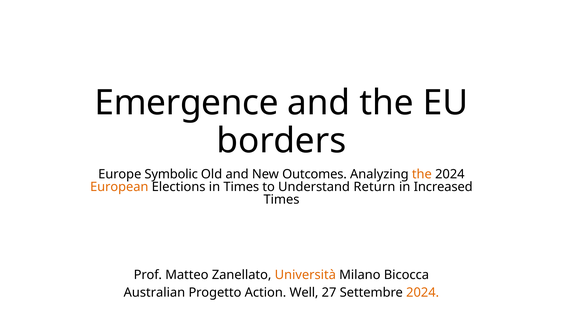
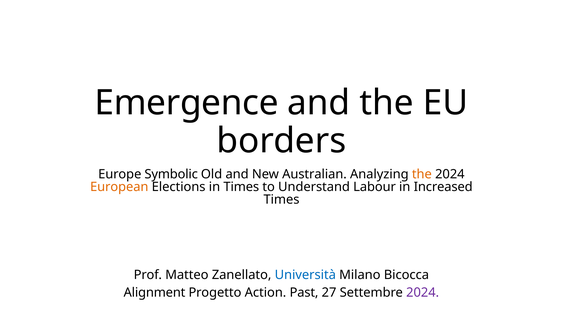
Outcomes: Outcomes -> Australian (314, 174)
Return: Return -> Labour (375, 187)
Università colour: orange -> blue (305, 275)
Australian: Australian -> Alignment (154, 292)
Well: Well -> Past (304, 292)
2024 colour: orange -> purple (423, 292)
